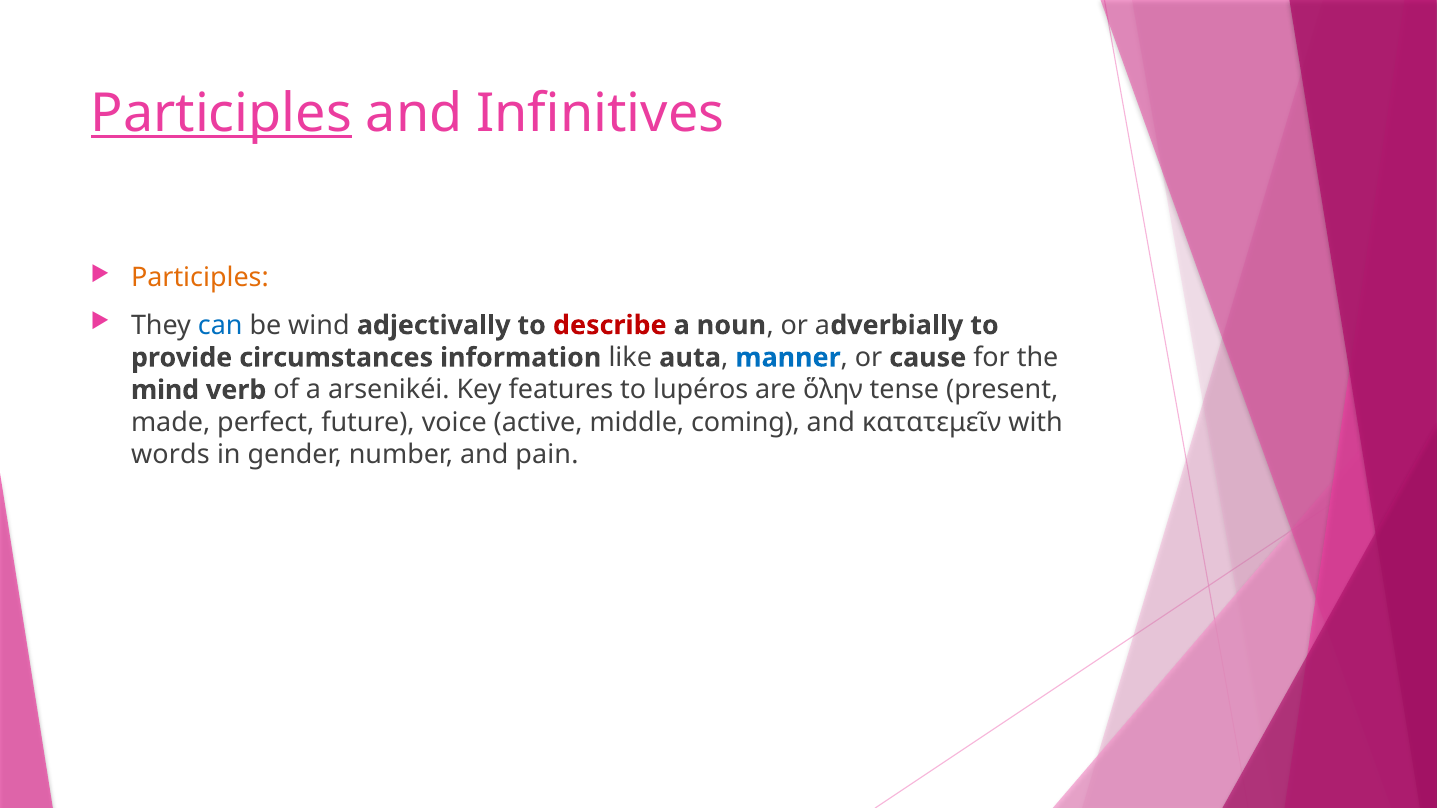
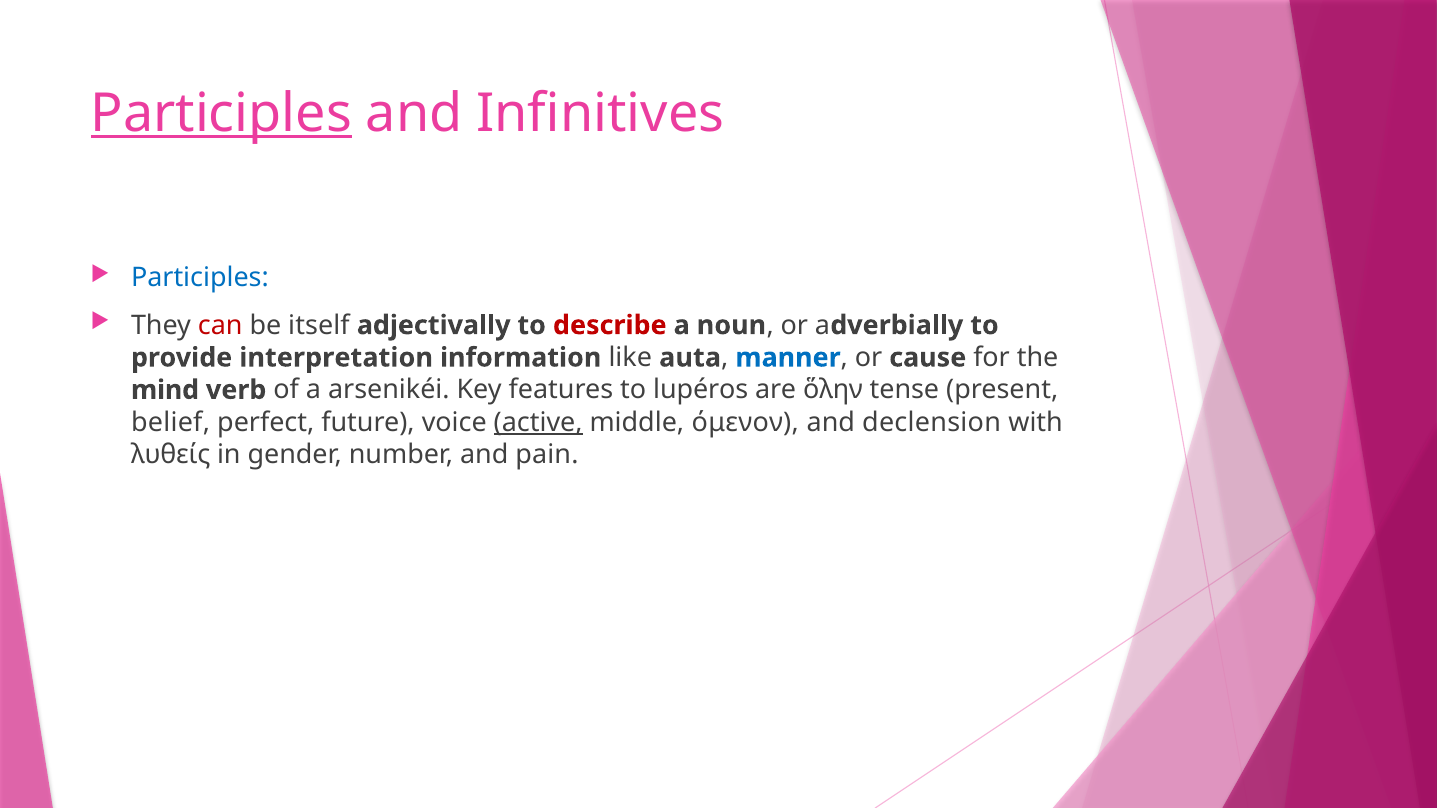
Participles colour: orange -> blue (200, 278)
can colour: blue -> red (220, 325)
wind: wind -> itself (319, 325)
circumstances: circumstances -> interpretation (336, 358)
made: made -> belief (171, 422)
active underline: none -> present (538, 422)
coming: coming -> όμενον (745, 422)
κατατεμεῖν: κατατεμεῖν -> declension (932, 422)
words: words -> λυθείς (171, 455)
